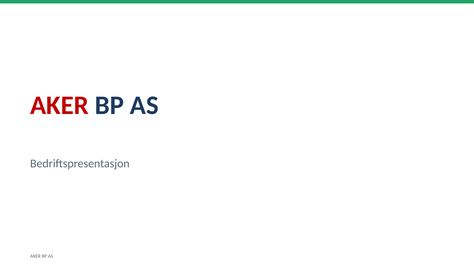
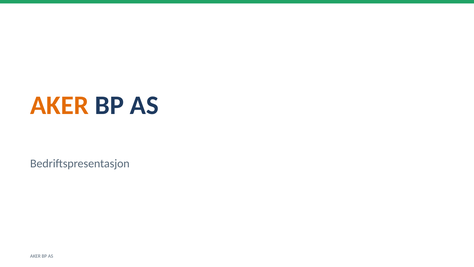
AKER colour: red -> orange (59, 105)
